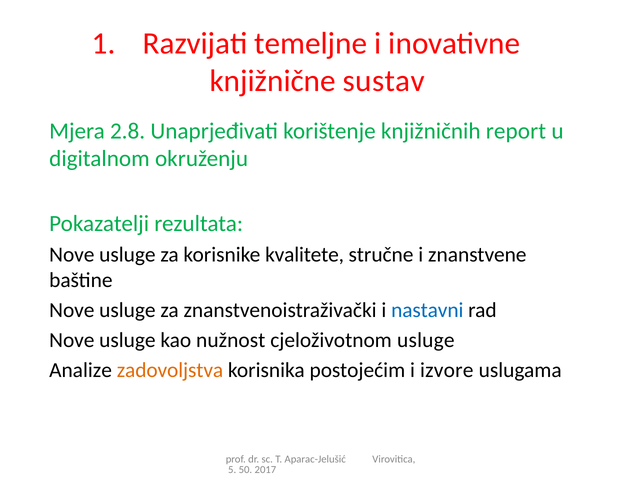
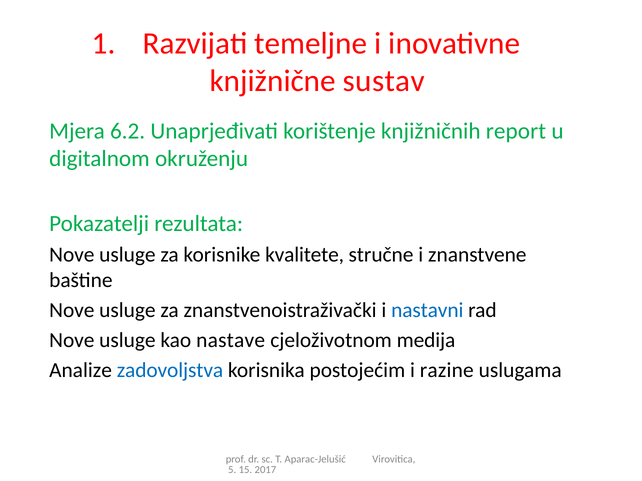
2.8: 2.8 -> 6.2 (128, 131)
nužnost: nužnost -> nastave (231, 341)
cjeloživotnom usluge: usluge -> medija (426, 341)
zadovoljstva colour: orange -> blue (170, 370)
izvore: izvore -> razine (447, 370)
50: 50 -> 15 (245, 470)
